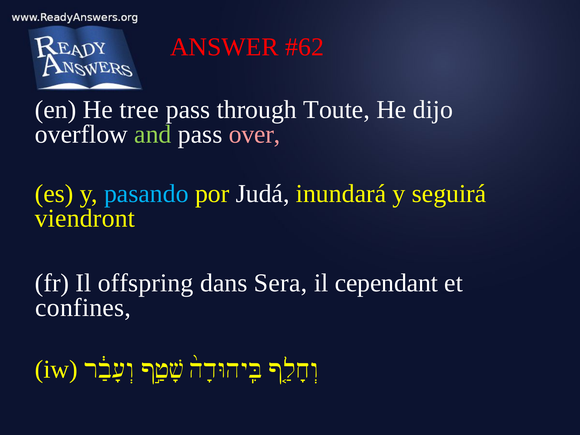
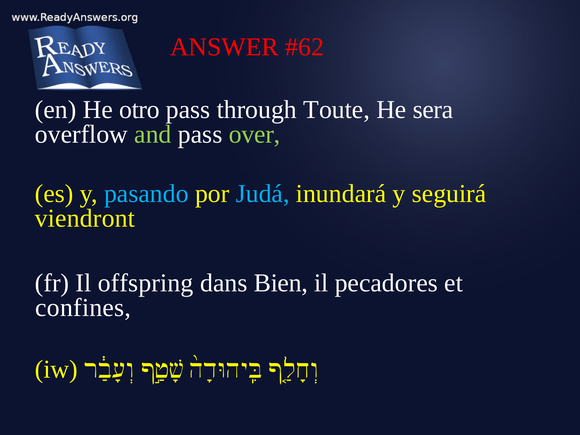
tree: tree -> otro (139, 110)
dijo: dijo -> sera (433, 110)
over colour: pink -> light green (255, 134)
Judá colour: white -> light blue (263, 194)
Sera: Sera -> Bien (281, 283)
cependant: cependant -> pecadores (386, 283)
